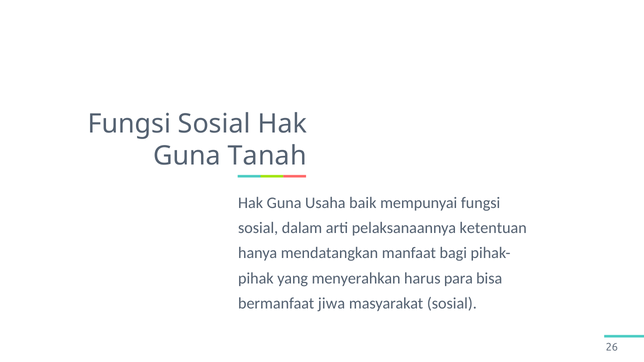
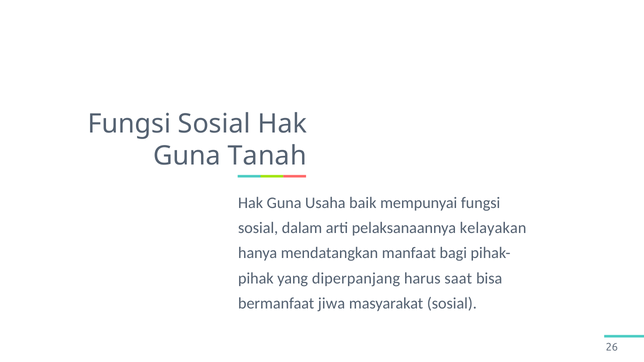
ketentuan: ketentuan -> kelayakan (493, 228)
menyerahkan: menyerahkan -> diperpanjang (356, 278)
para: para -> saat (458, 278)
